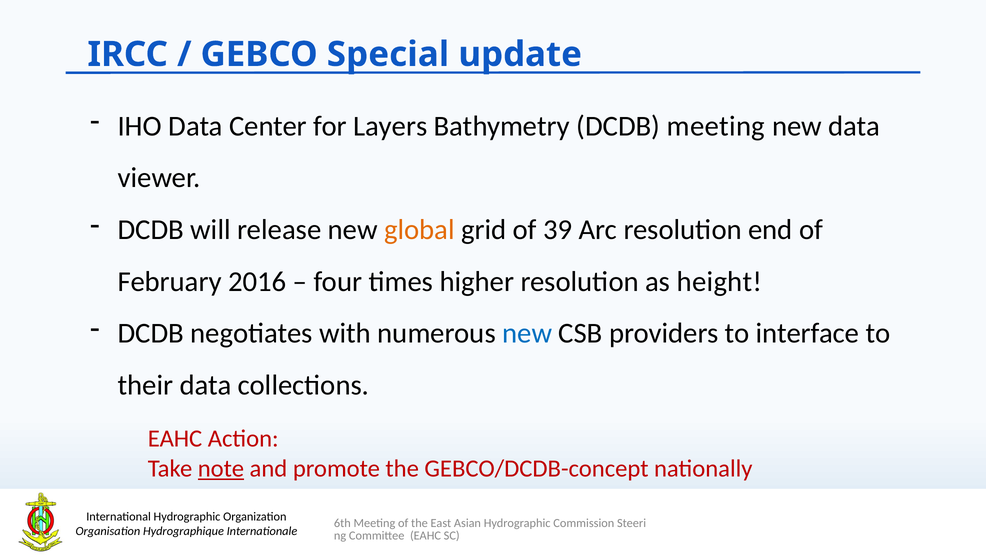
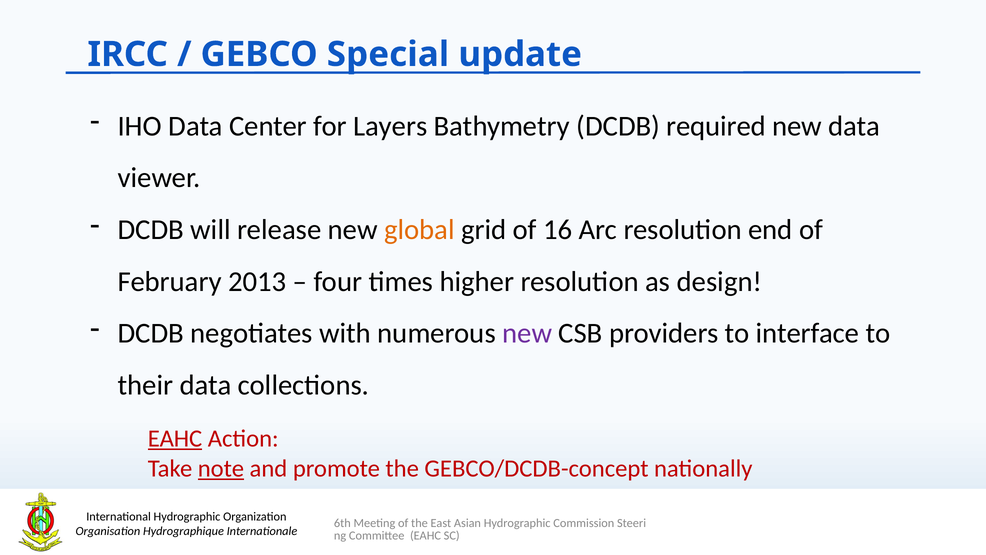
DCDB meeting: meeting -> required (716, 126)
39: 39 -> 16 (558, 230)
2016: 2016 -> 2013 (257, 281)
height: height -> design (719, 281)
new colour: blue -> purple (527, 333)
EAHC underline: none -> present (175, 439)
